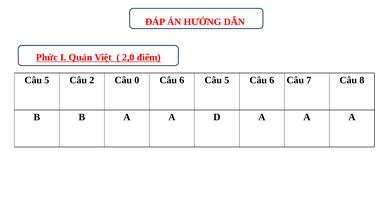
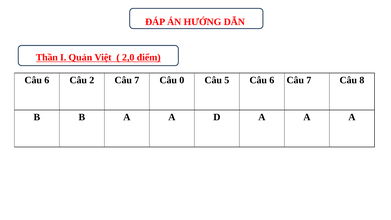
Phức: Phức -> Thần (47, 57)
5: 5 -> 6 (47, 80)
2 Câu 0: 0 -> 7 (137, 80)
6: 6 -> 0 (182, 80)
